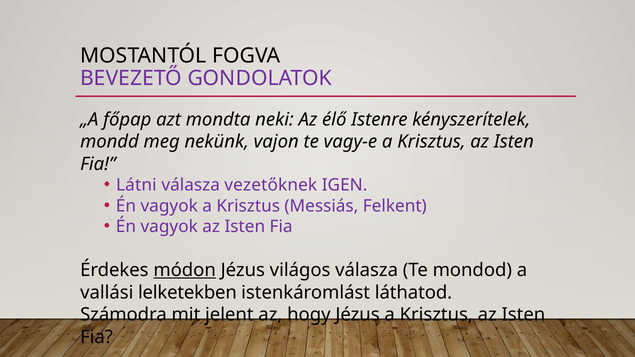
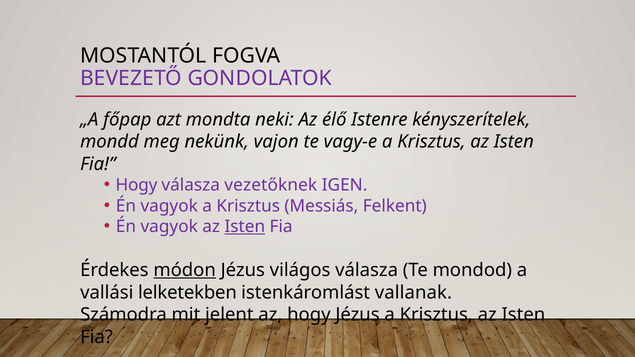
Látni: Látni -> Hogy (137, 185)
Isten underline: none -> present (245, 227)
láthatod: láthatod -> vallanak (413, 293)
